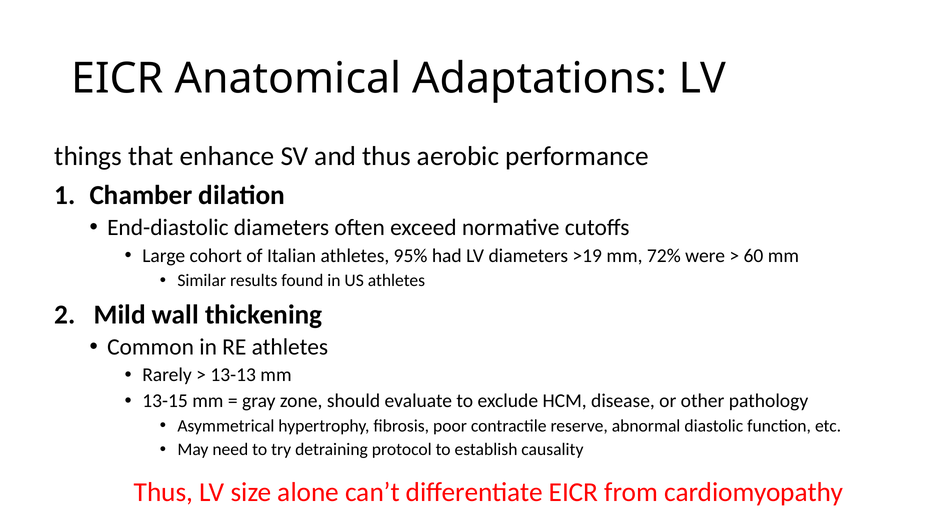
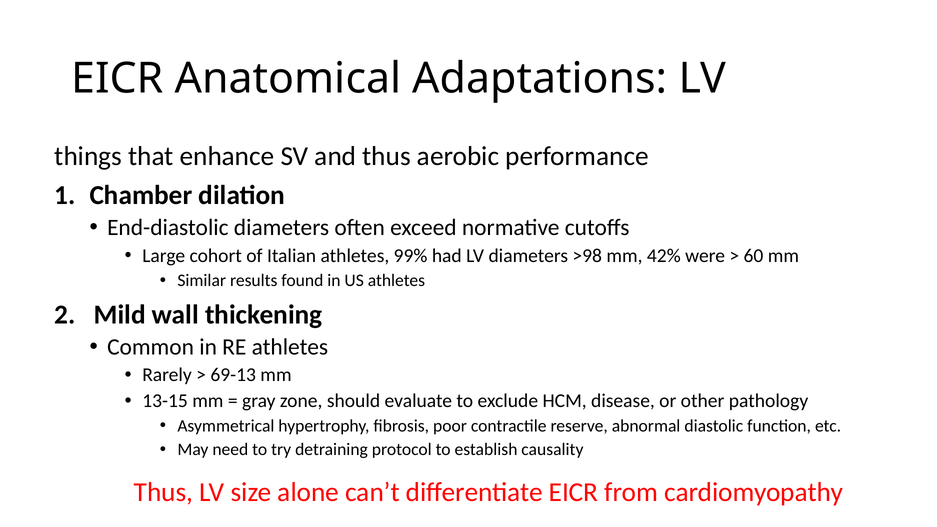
95%: 95% -> 99% (411, 256)
>19: >19 -> >98 (587, 256)
72%: 72% -> 42% (664, 256)
13-13: 13-13 -> 69-13 (233, 375)
